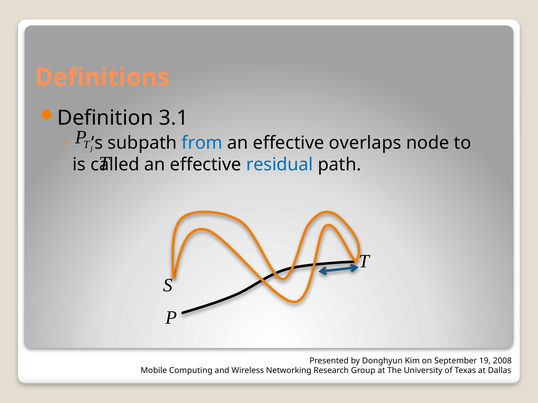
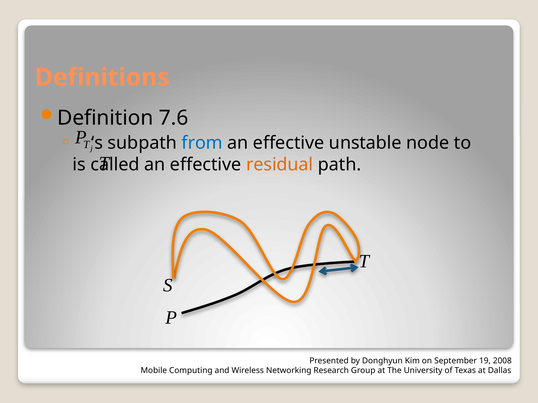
3.1: 3.1 -> 7.6 (174, 118)
overlaps: overlaps -> unstable (365, 143)
residual colour: blue -> orange (280, 165)
